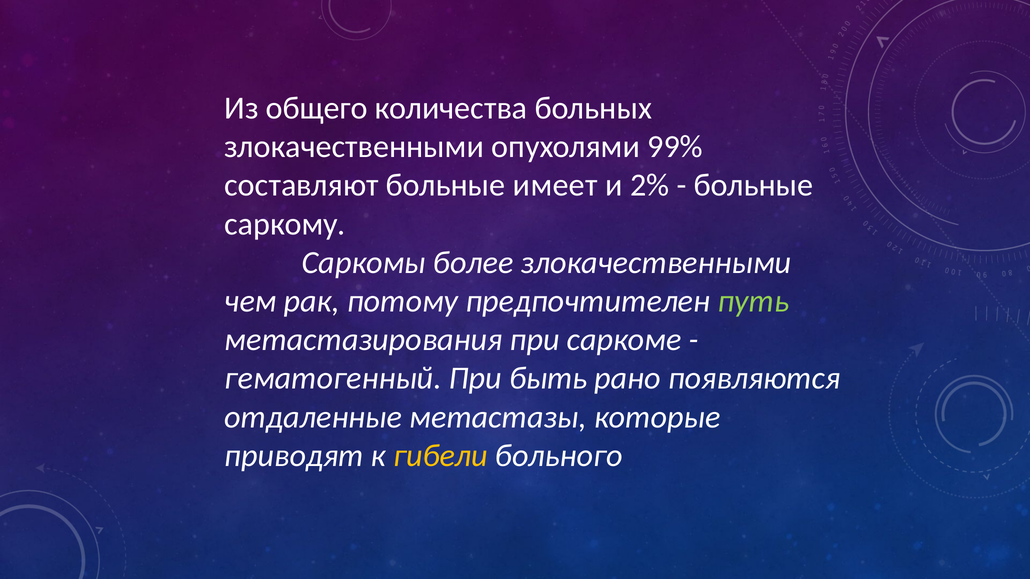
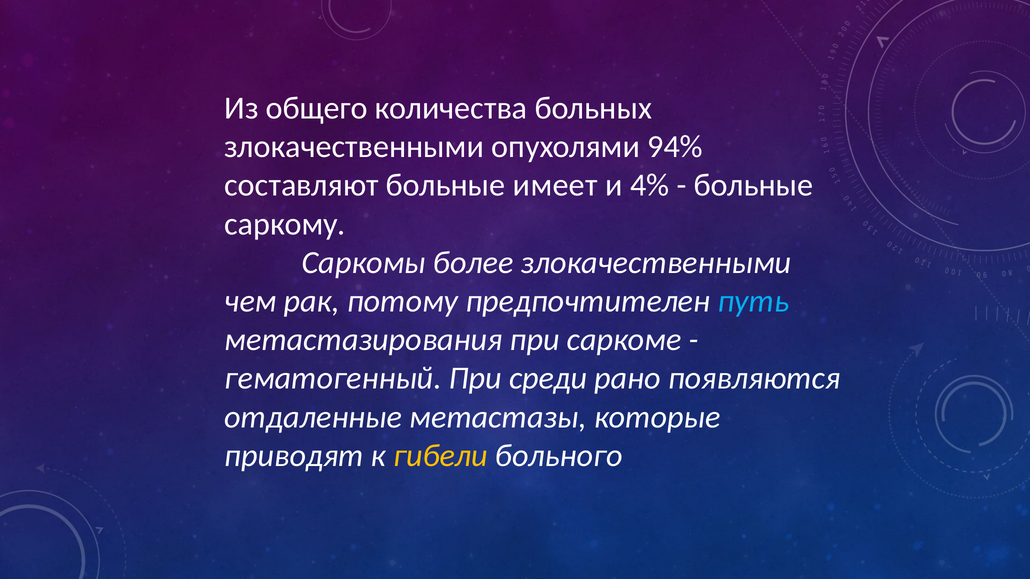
99%: 99% -> 94% (675, 147)
2%: 2% -> 4% (650, 185)
путь colour: light green -> light blue (753, 301)
быть: быть -> среди (548, 379)
